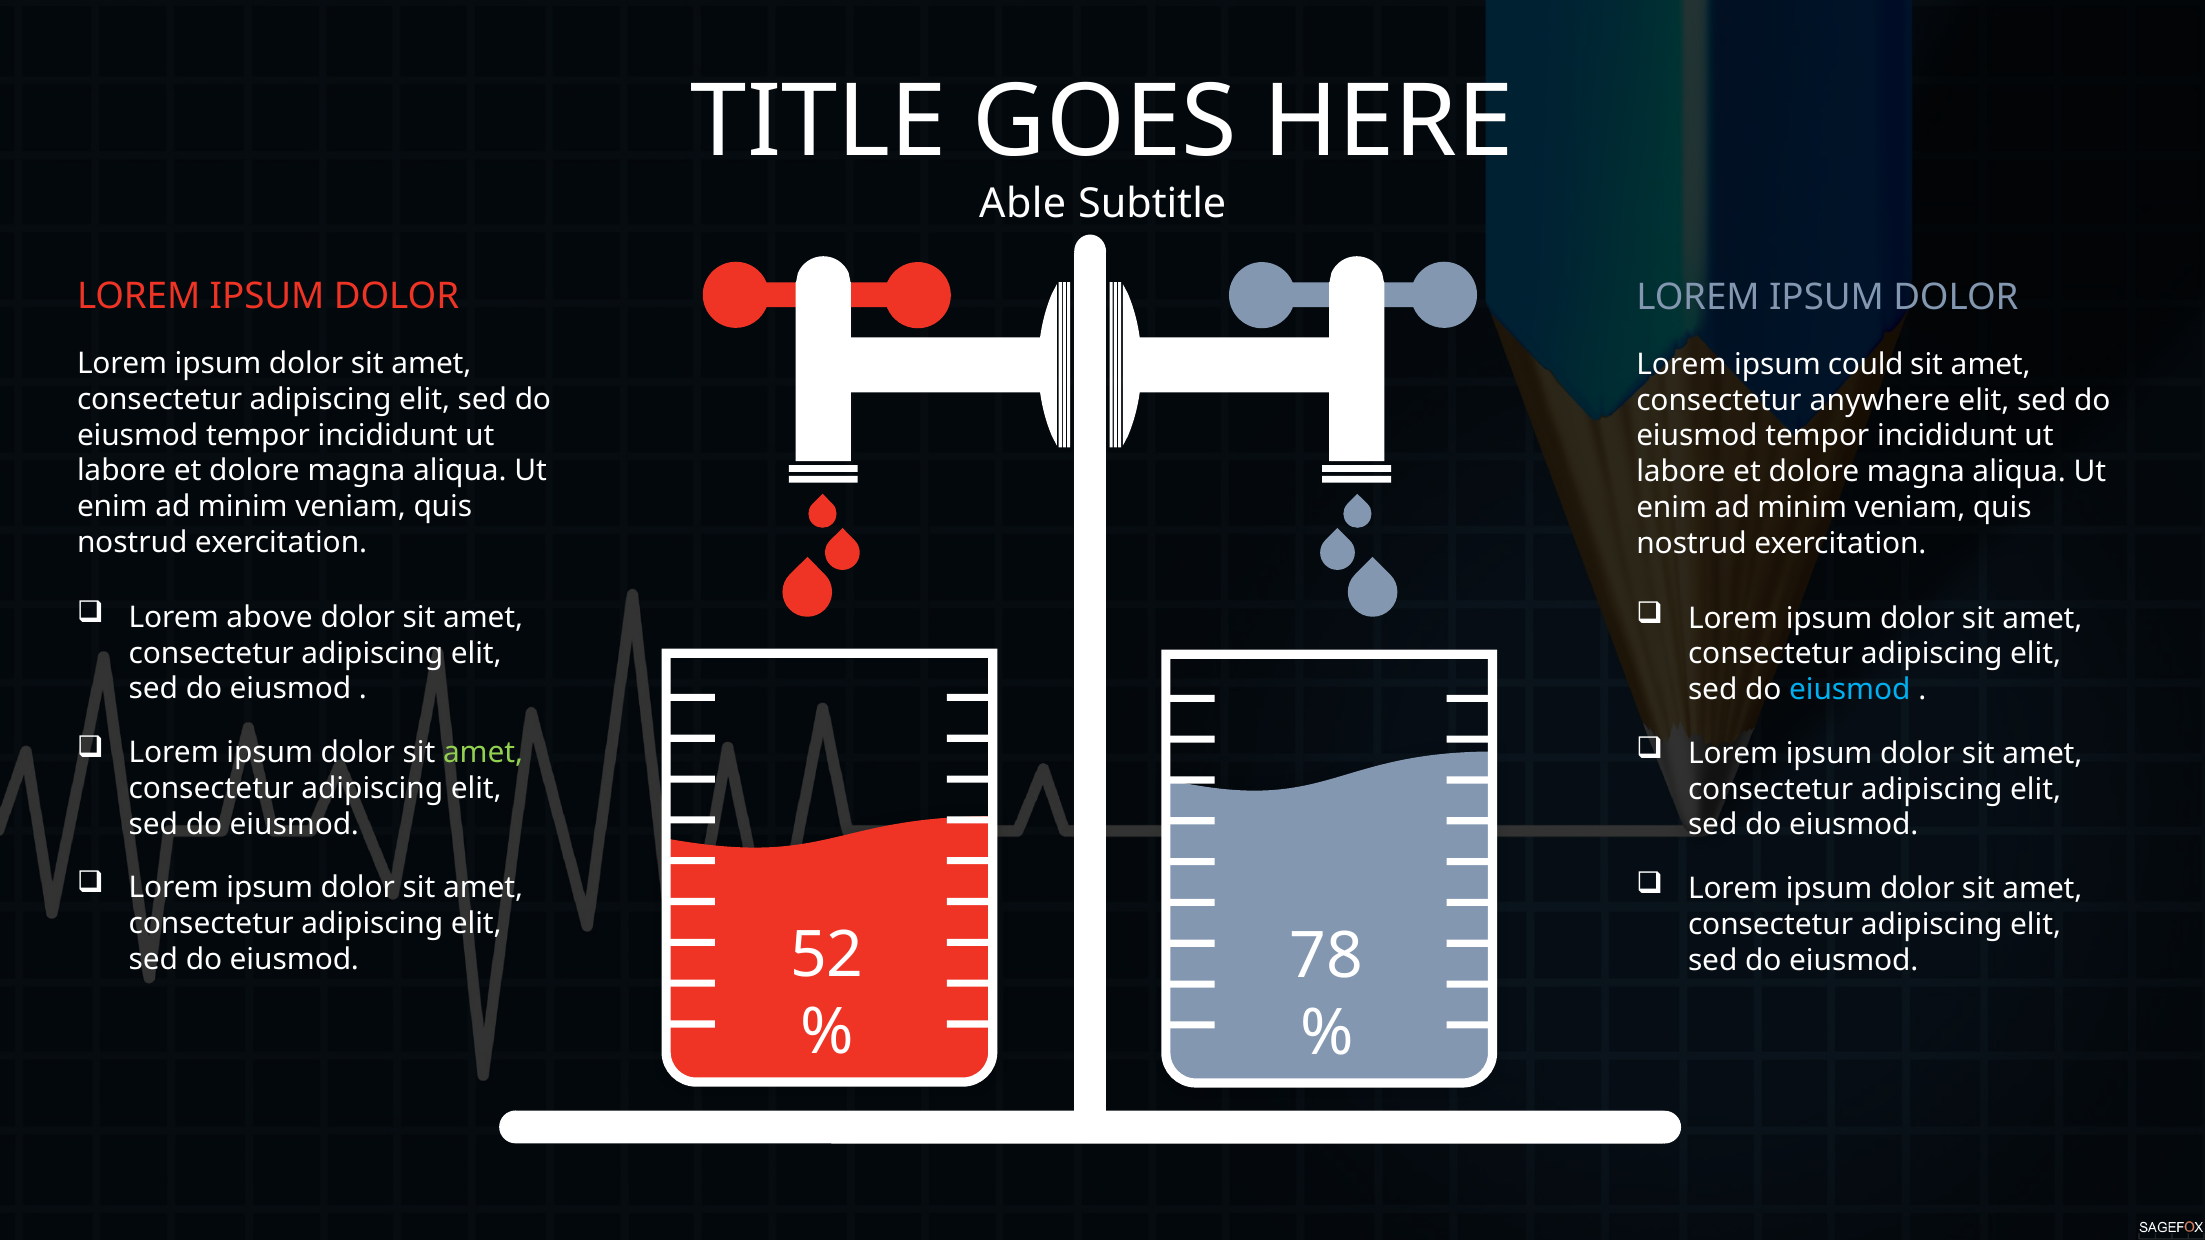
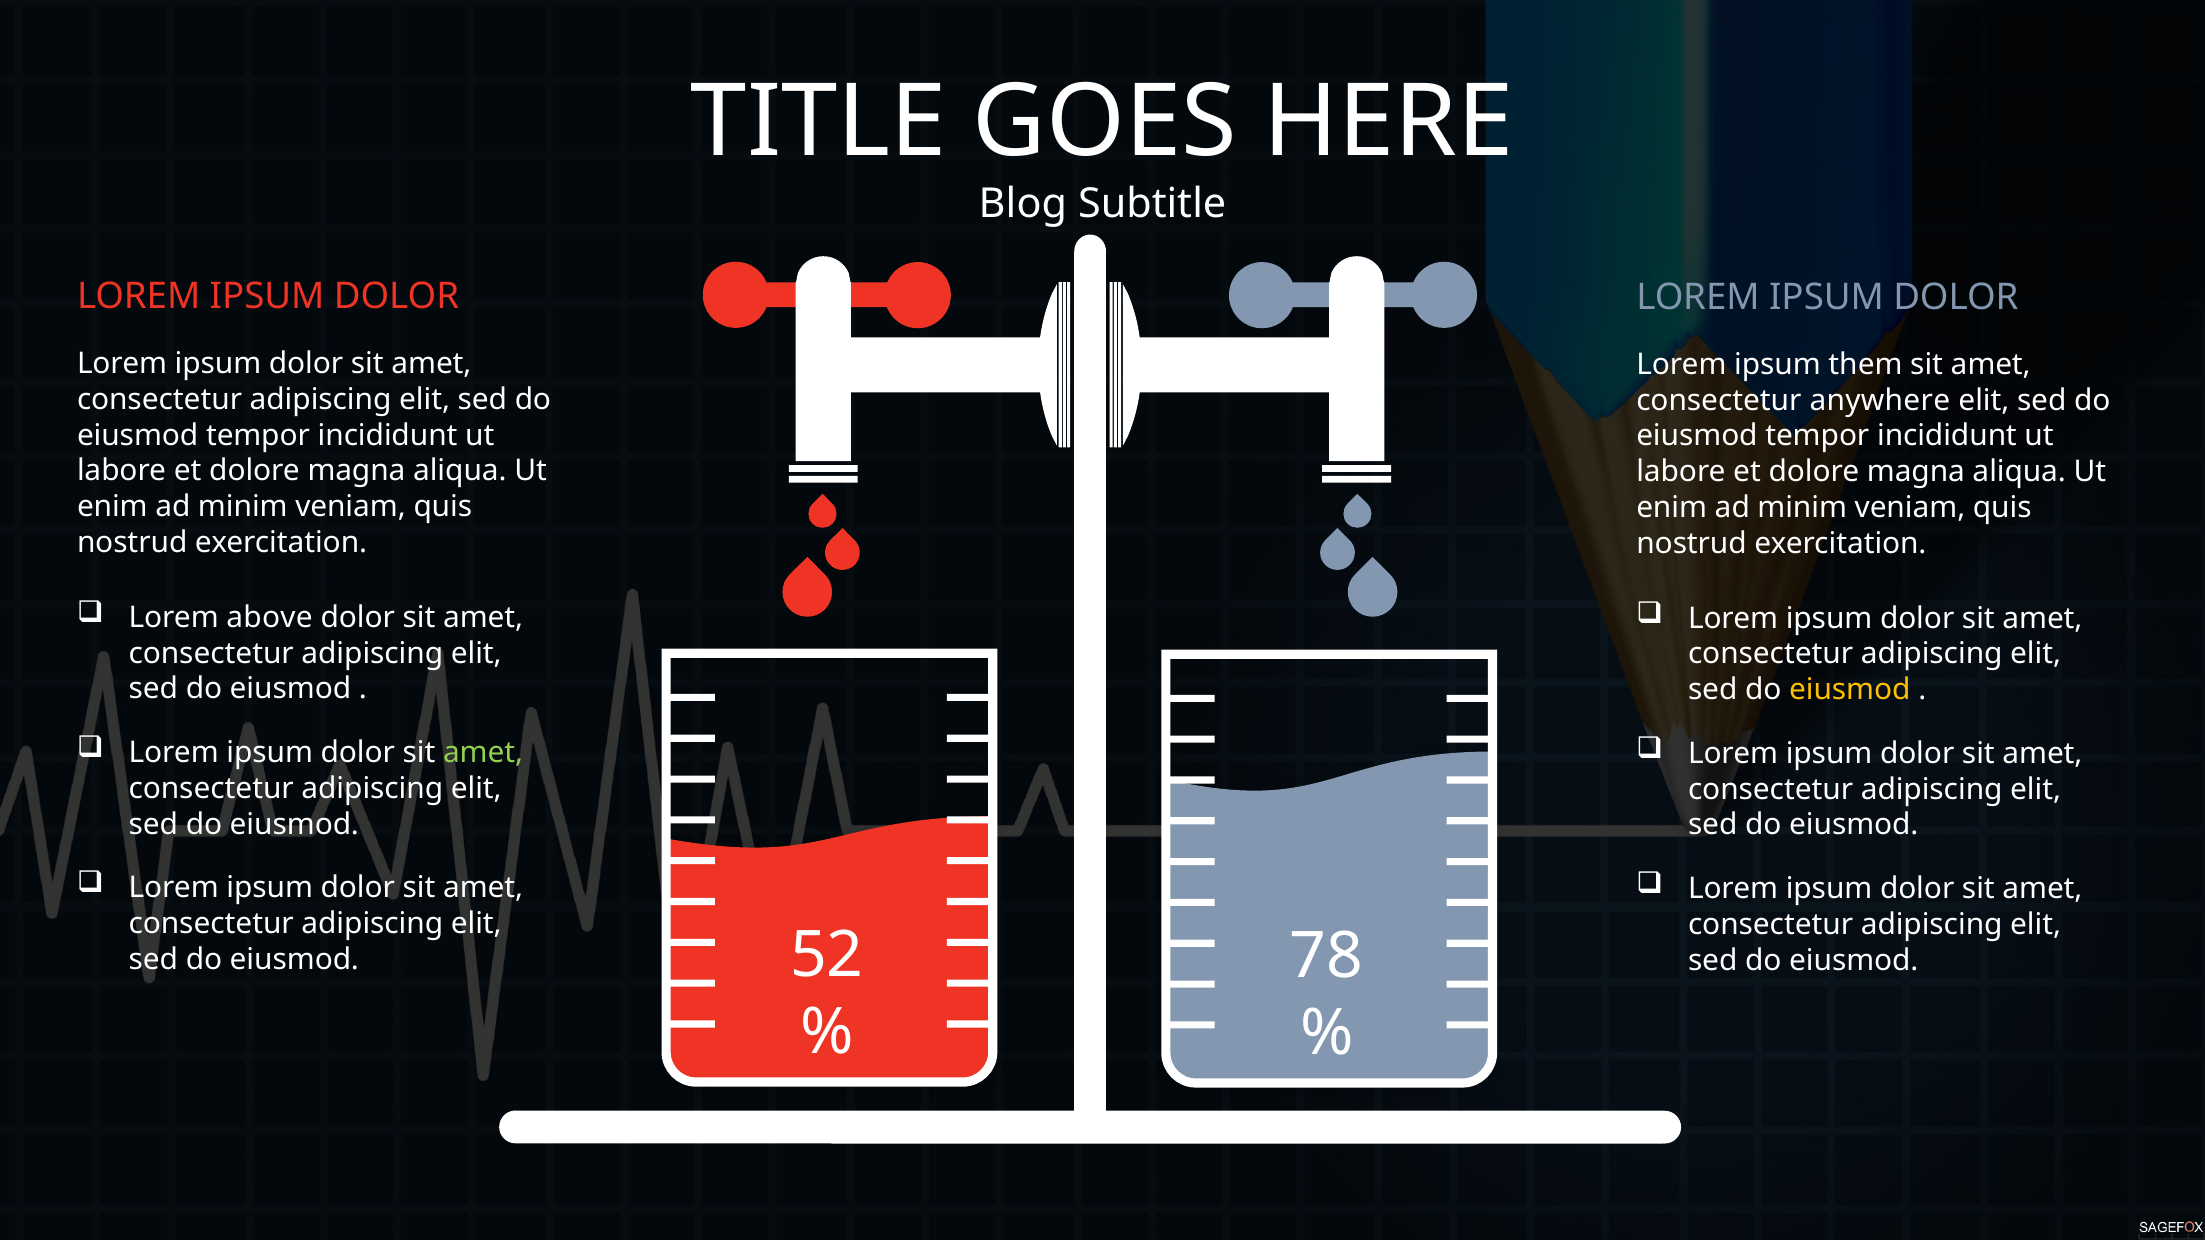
Able: Able -> Blog (1023, 204)
could: could -> them (1865, 364)
eiusmod colour: light blue -> yellow (1850, 690)
